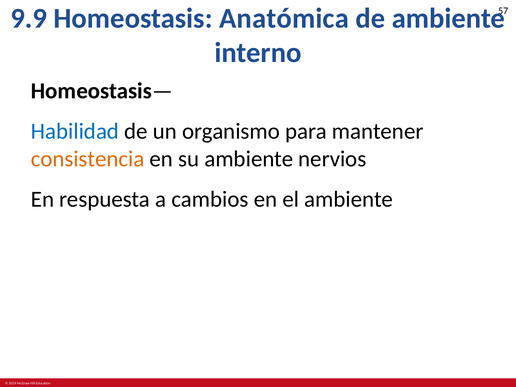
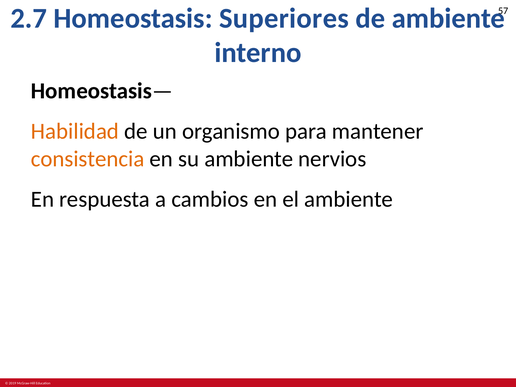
9.9: 9.9 -> 2.7 (29, 18)
Anatómica: Anatómica -> Superiores (284, 18)
Habilidad colour: blue -> orange (75, 131)
